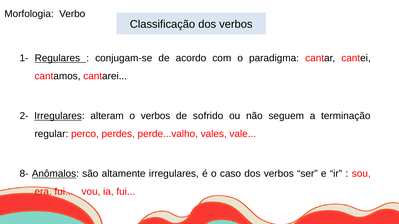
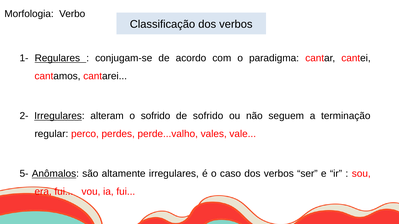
o verbos: verbos -> sofrido (156, 116)
8-: 8- -> 5- (24, 174)
